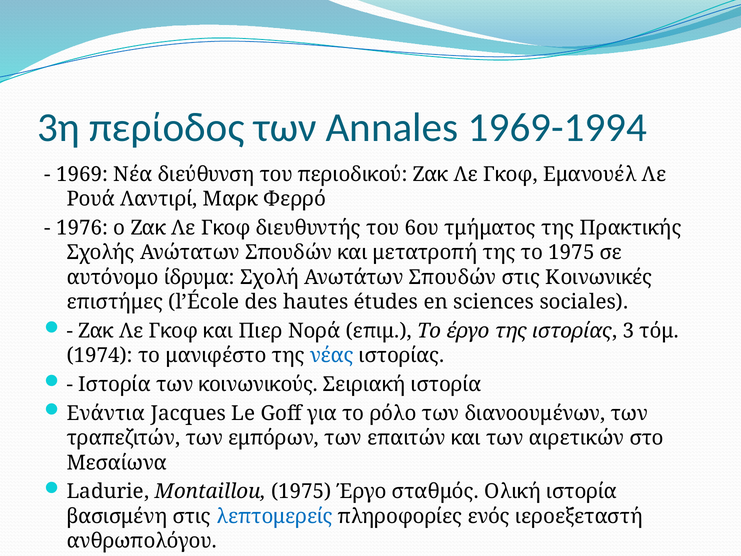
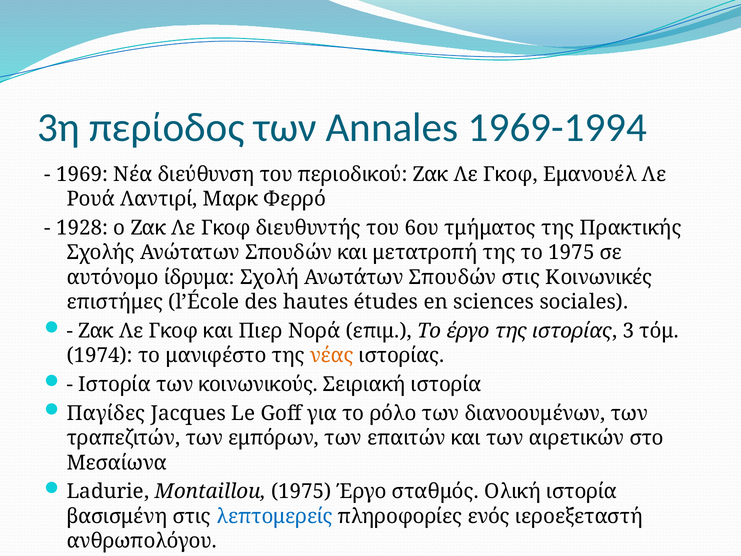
1976: 1976 -> 1928 (82, 228)
νέας colour: blue -> orange (332, 355)
Ενάντια: Ενάντια -> Παγίδες (106, 413)
